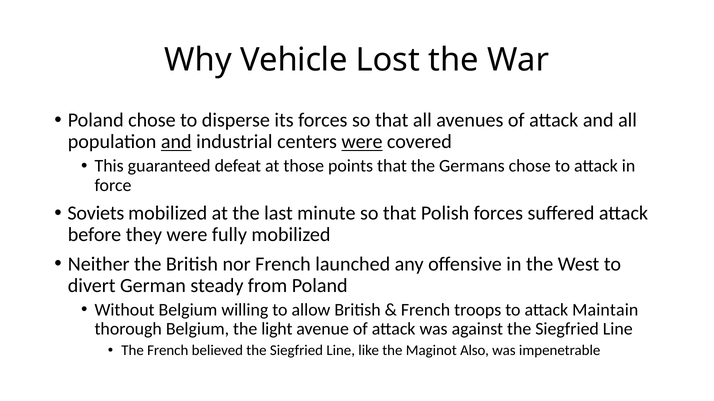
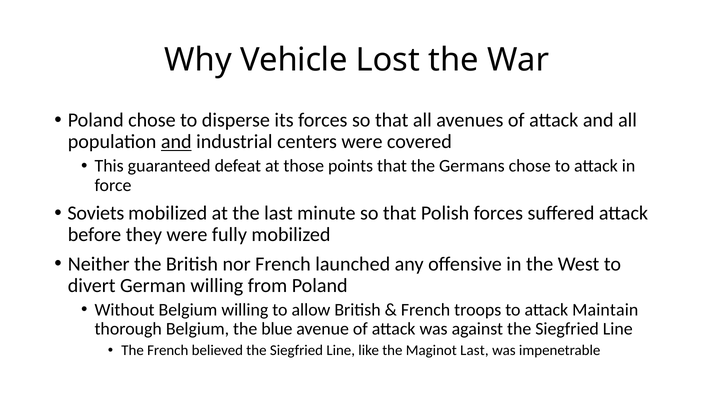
were underline: present -> none (362, 142)
German steady: steady -> willing (217, 286)
light: light -> blue (277, 330)
Maginot Also: Also -> Last (474, 351)
